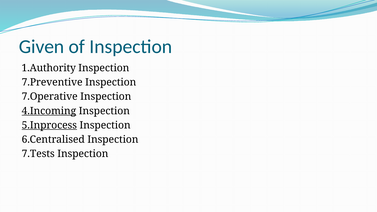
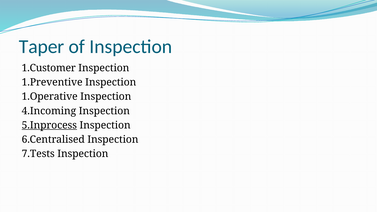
Given: Given -> Taper (42, 47)
1.Authority: 1.Authority -> 1.Customer (49, 68)
7.Preventive: 7.Preventive -> 1.Preventive (52, 82)
7.Operative: 7.Operative -> 1.Operative (50, 97)
4.Incoming underline: present -> none (49, 111)
